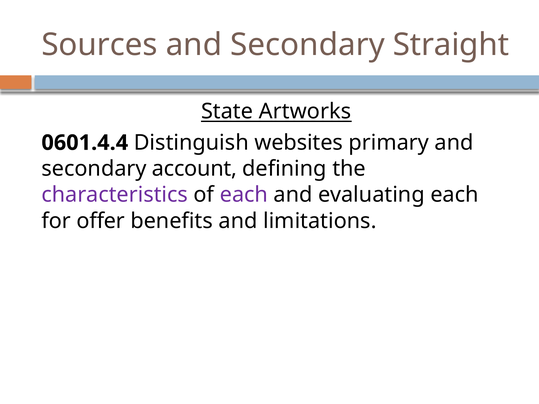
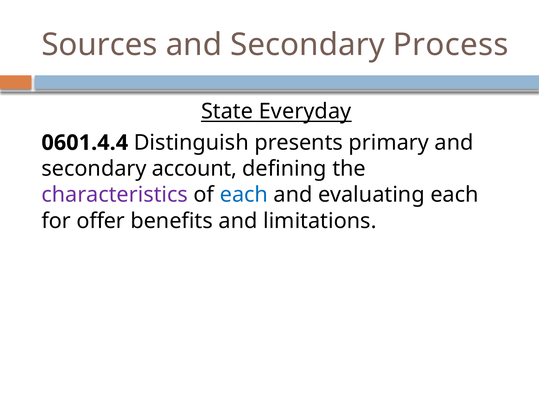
Straight: Straight -> Process (451, 45)
Artworks: Artworks -> Everyday (305, 112)
websites: websites -> presents (299, 143)
each colour: purple -> blue (244, 195)
